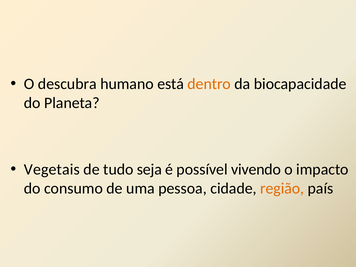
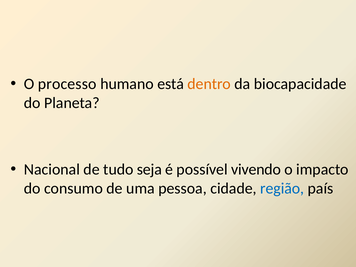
descubra: descubra -> processo (67, 84)
Vegetais: Vegetais -> Nacional (52, 169)
região colour: orange -> blue (282, 188)
